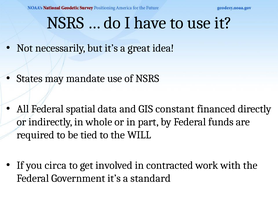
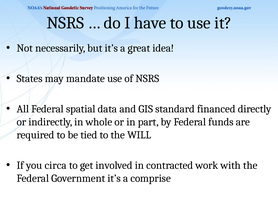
constant: constant -> standard (175, 109)
standard: standard -> comprise (151, 178)
